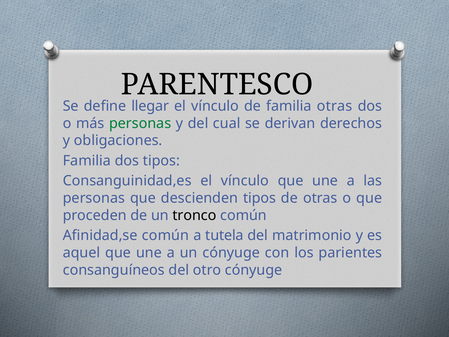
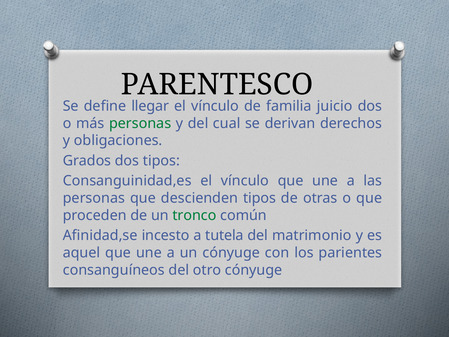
familia otras: otras -> juicio (335, 106)
Familia: Familia -> Grados (87, 161)
tronco colour: black -> green (194, 215)
Afinidad,se común: común -> incesto (166, 235)
